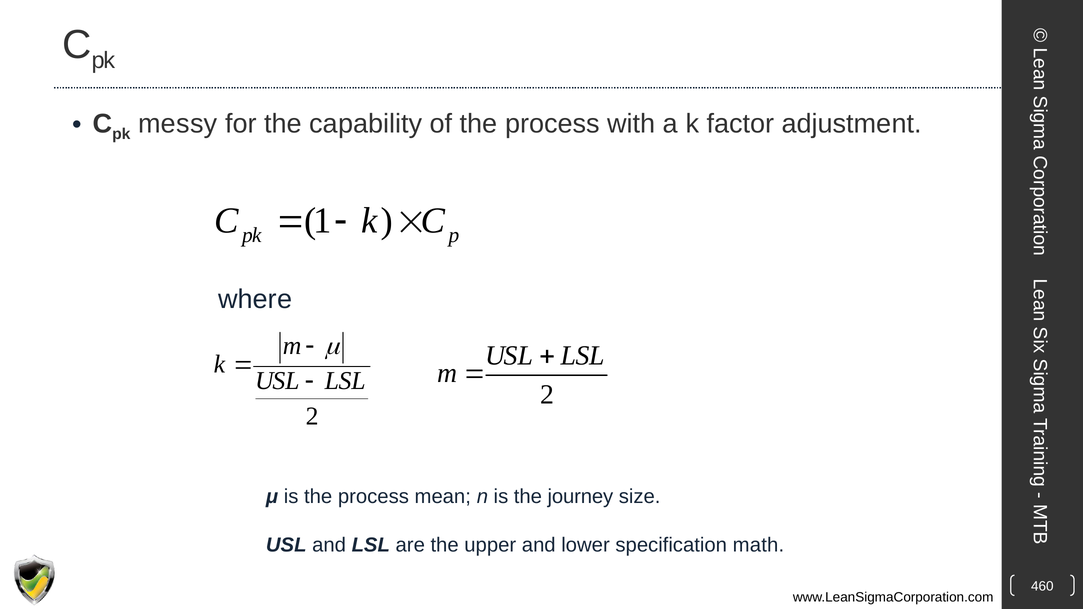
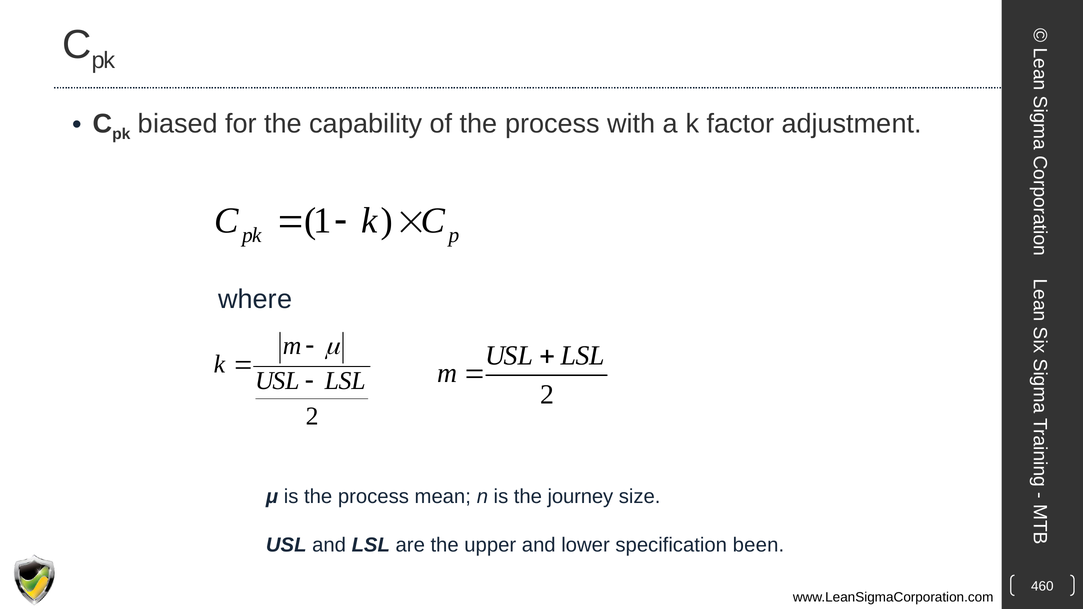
messy: messy -> biased (178, 124)
math: math -> been (758, 545)
